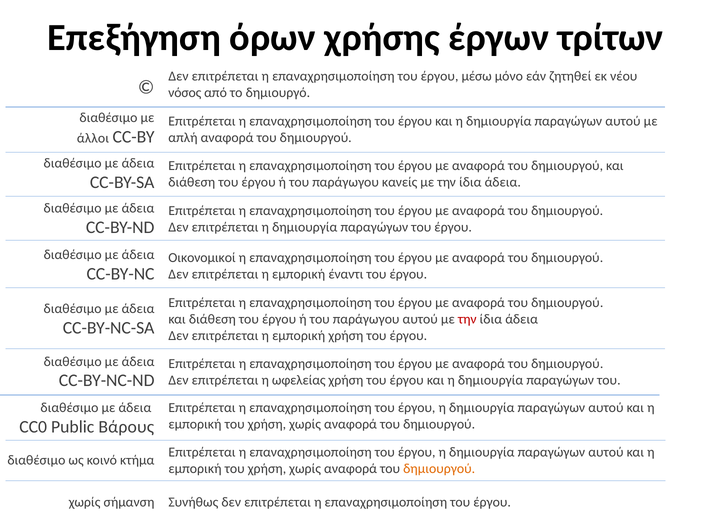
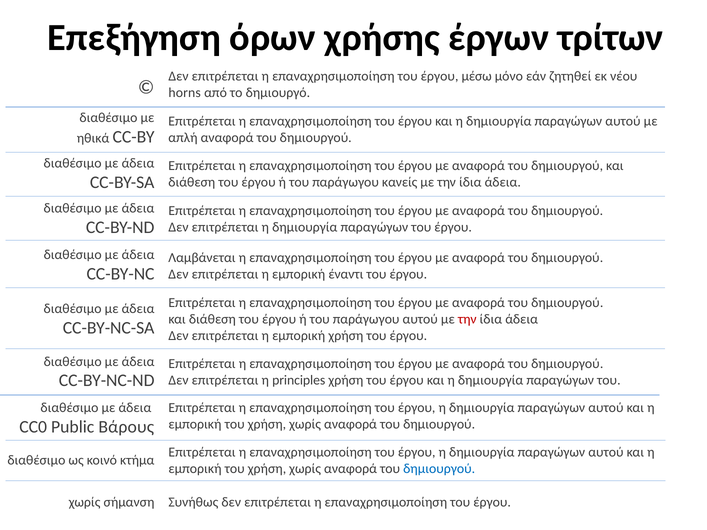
νόσος: νόσος -> horns (185, 93)
άλλοι: άλλοι -> ηθικά (93, 138)
Οικονομικοί: Οικονομικοί -> Λαμβάνεται (202, 258)
ωφελείας: ωφελείας -> principles (299, 381)
δημιουργού colour: orange -> blue (439, 469)
